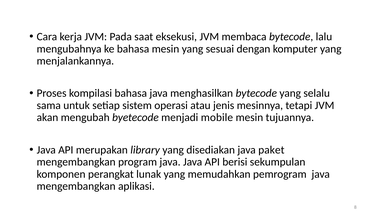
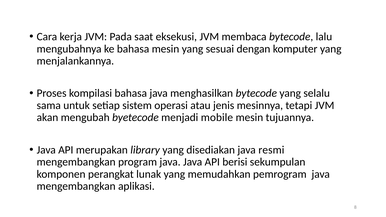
paket: paket -> resmi (271, 150)
